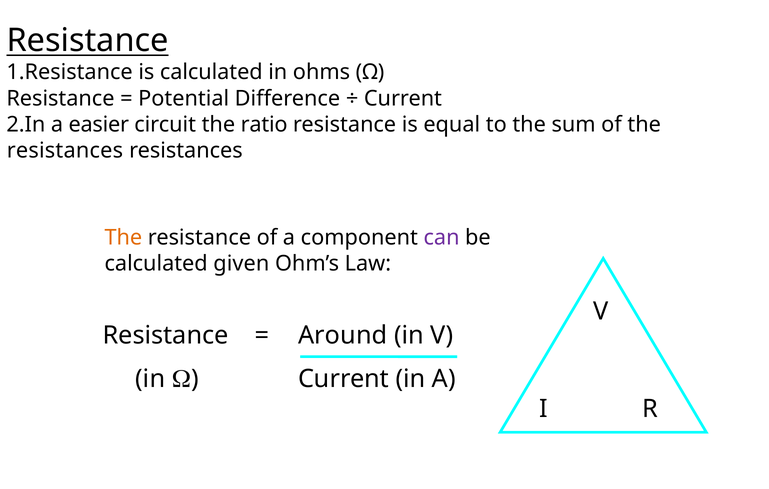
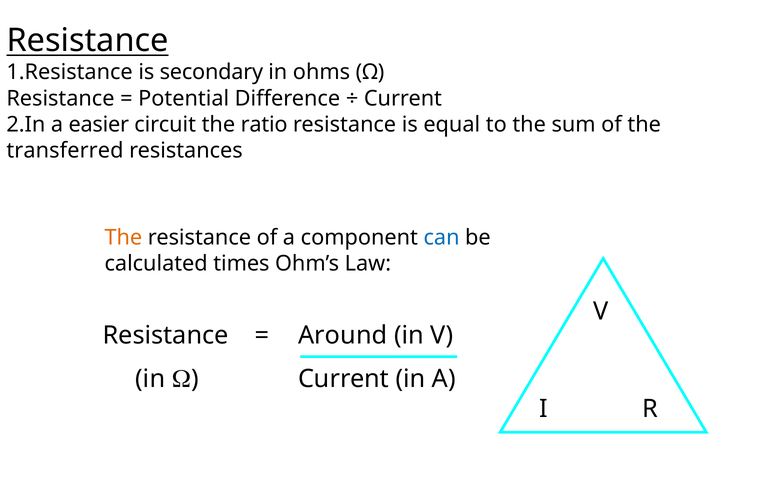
is calculated: calculated -> secondary (211, 72)
resistances: resistances -> transferred (65, 150)
can colour: purple -> blue (442, 237)
given: given -> times (241, 263)
